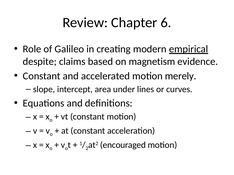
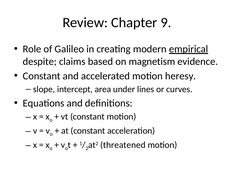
6: 6 -> 9 (166, 23)
merely: merely -> heresy (181, 76)
encouraged: encouraged -> threatened (123, 145)
